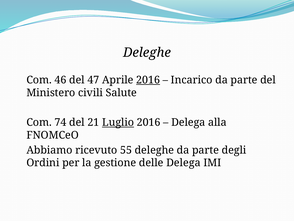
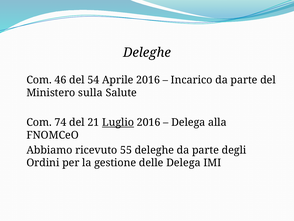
47: 47 -> 54 (93, 80)
2016 underline: present -> none (148, 80)
civili: civili -> sulla (90, 92)
